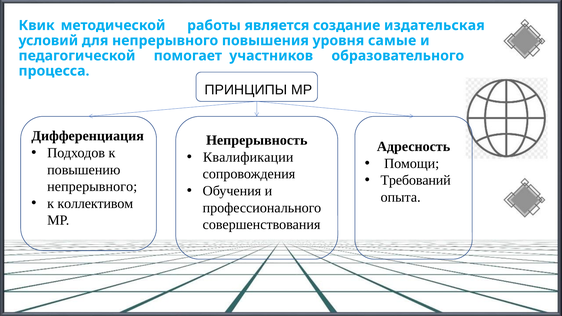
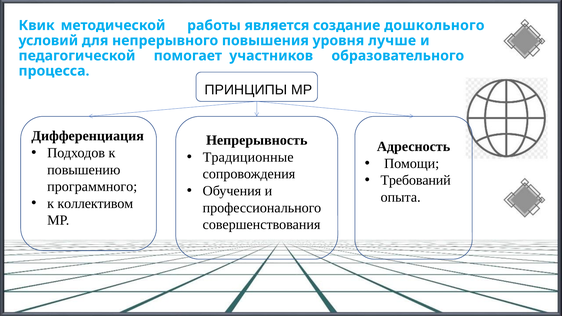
издательская: издательская -> дошкольного (434, 25)
самые: самые -> лучше (392, 41)
Квалификации: Квалификации -> Традиционные (248, 157)
непрерывного: непрерывного -> программного (92, 187)
